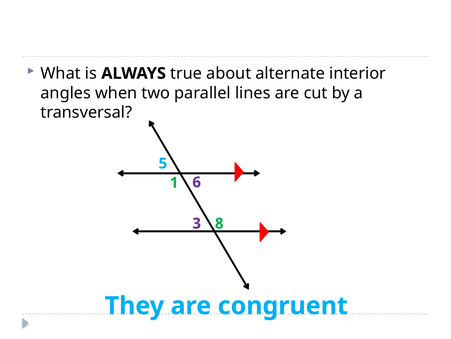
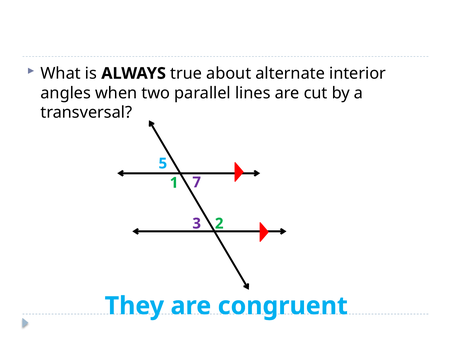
6: 6 -> 7 (197, 182)
8: 8 -> 2 (219, 223)
